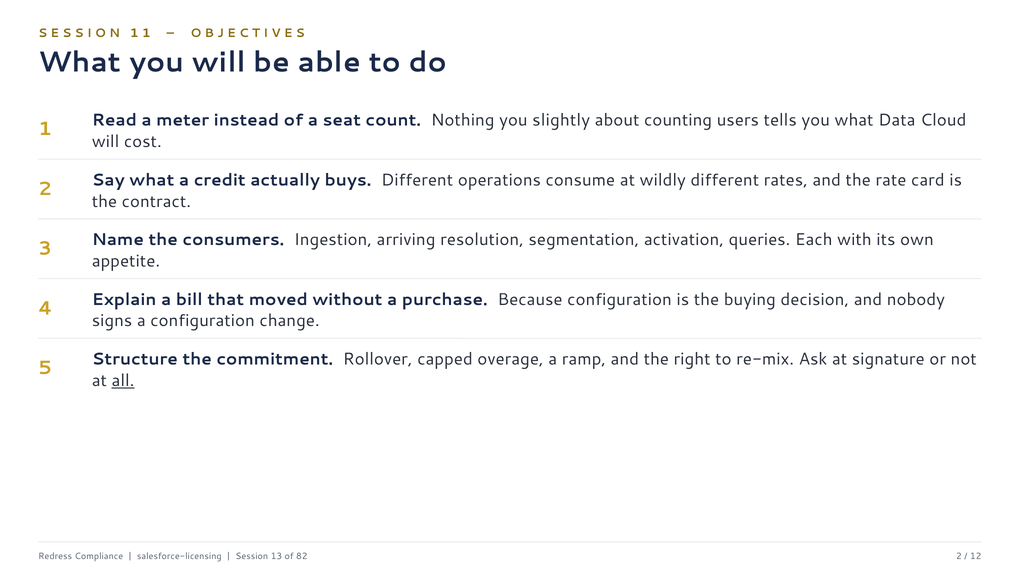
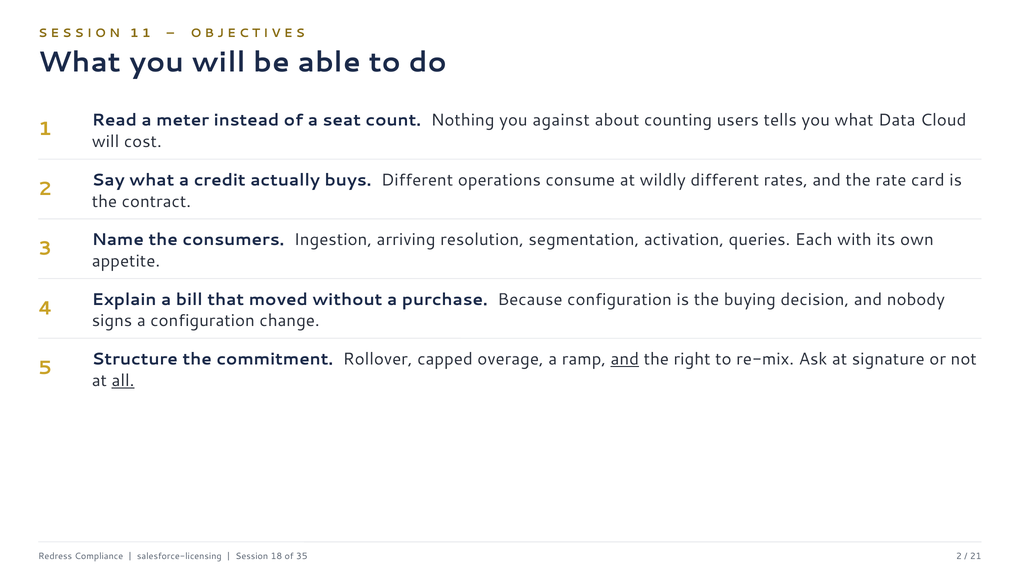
slightly: slightly -> against (561, 120)
and underline: none -> present (625, 359)
13: 13 -> 18 (276, 556)
82: 82 -> 35 (302, 556)
12: 12 -> 21 (976, 556)
